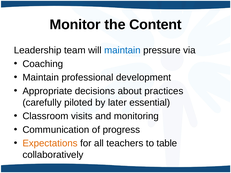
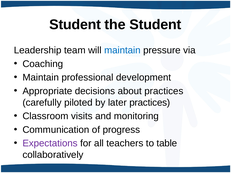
Monitor: Monitor -> Student (75, 25)
the Content: Content -> Student (155, 25)
later essential: essential -> practices (150, 103)
Expectations colour: orange -> purple (50, 144)
